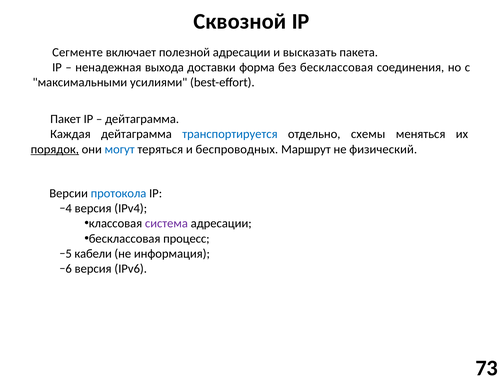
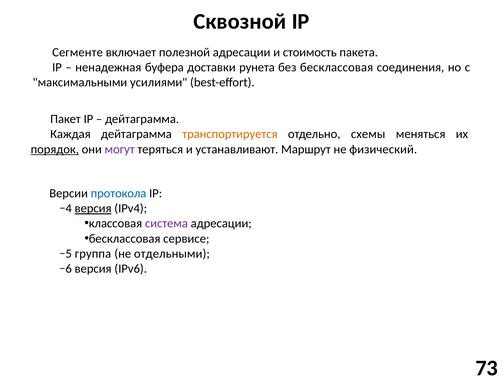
высказать: высказать -> стоимость (310, 52)
выхода: выхода -> буфера (164, 67)
форма: форма -> рунета (257, 67)
транспортируется colour: blue -> orange (230, 134)
могут colour: blue -> purple (120, 149)
беспроводных: беспроводных -> устанавливают (237, 149)
версия underline: none -> present (93, 209)
процесс: процесс -> сервисе (186, 239)
кабели: кабели -> группа (93, 254)
информация: информация -> отдельными (172, 254)
